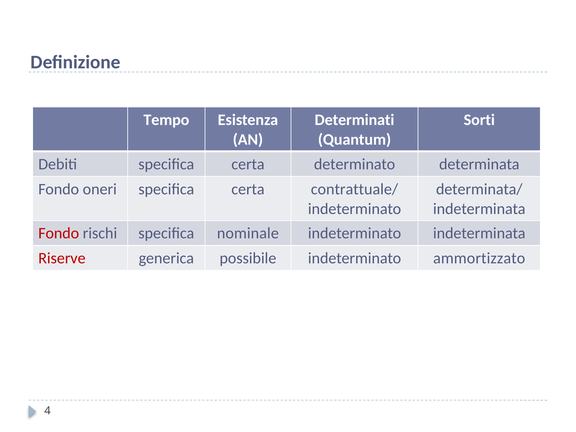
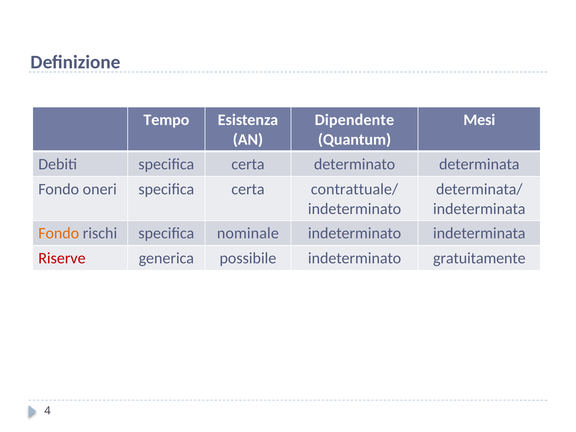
Determinati: Determinati -> Dipendente (354, 120)
Sorti: Sorti -> Mesi (479, 120)
Fondo colour: red -> orange (59, 233)
ammortizzato: ammortizzato -> gratuitamente (479, 258)
